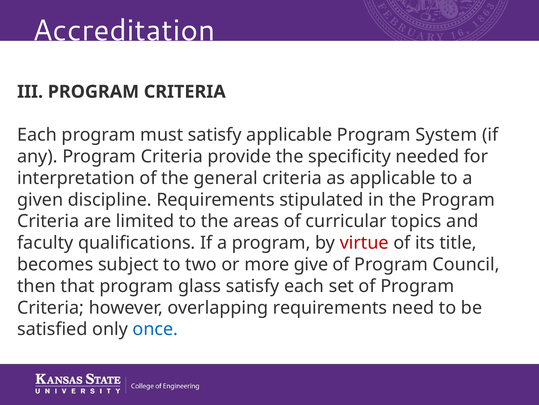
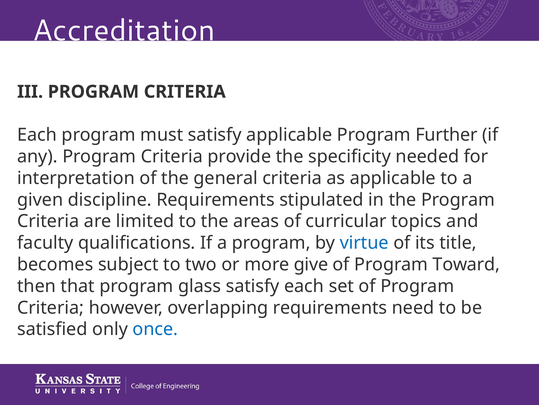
System: System -> Further (446, 135)
virtue colour: red -> blue (364, 243)
Council: Council -> Toward (466, 264)
